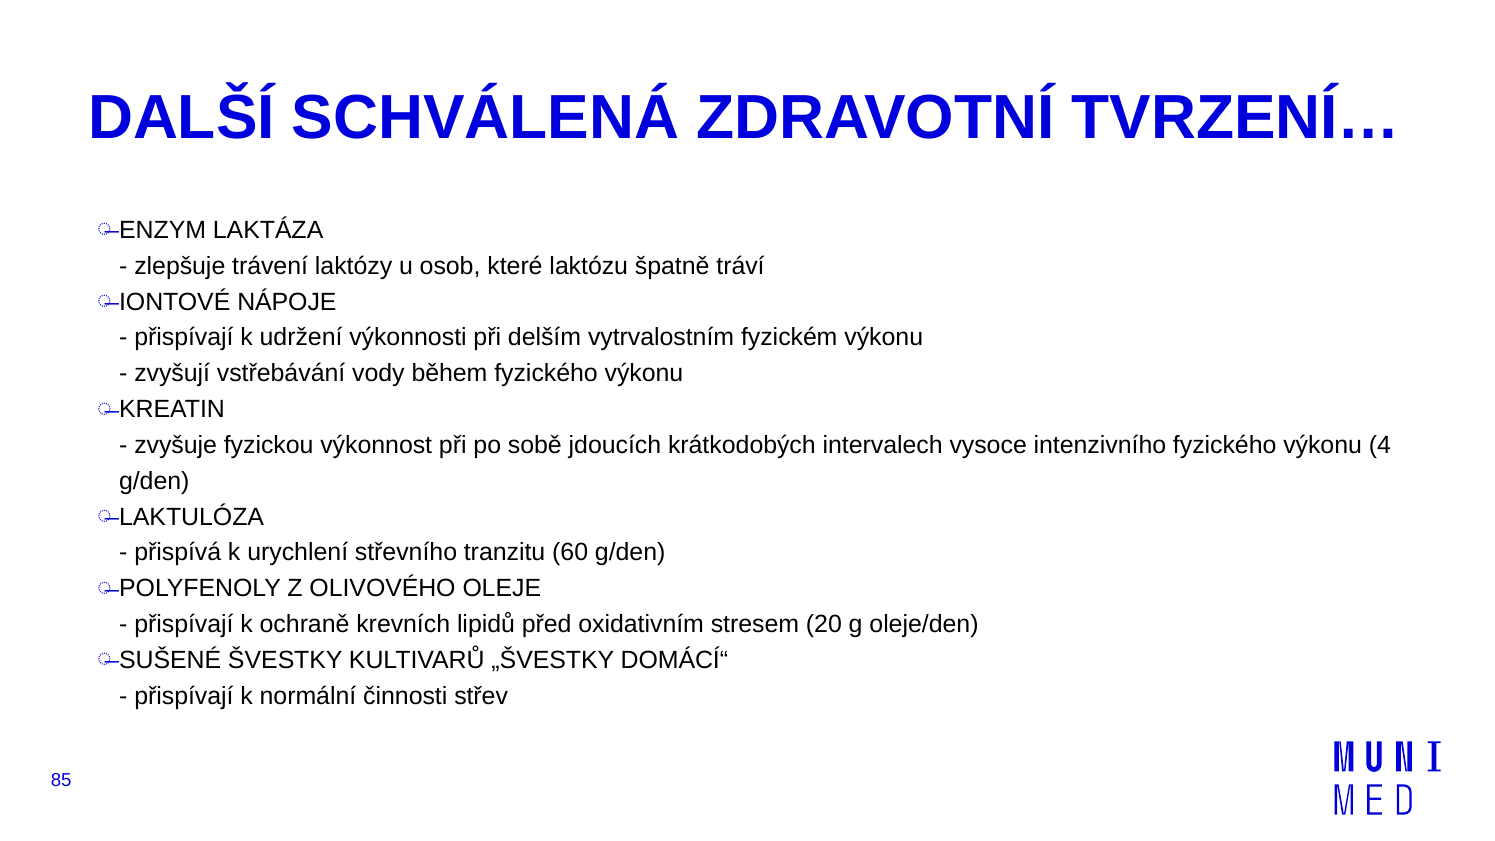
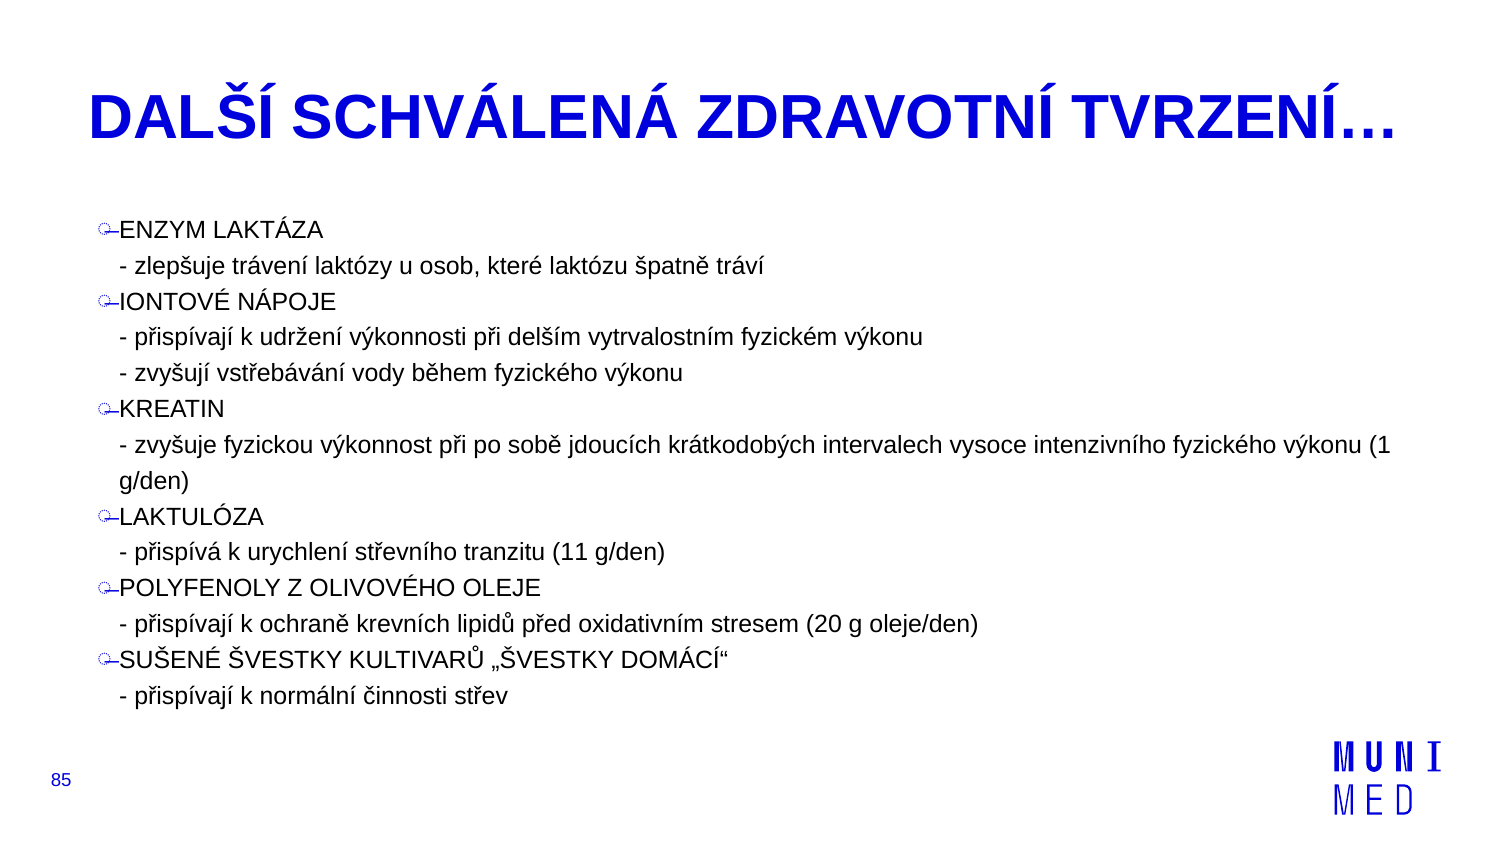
4: 4 -> 1 (1380, 445)
60: 60 -> 11 (570, 553)
